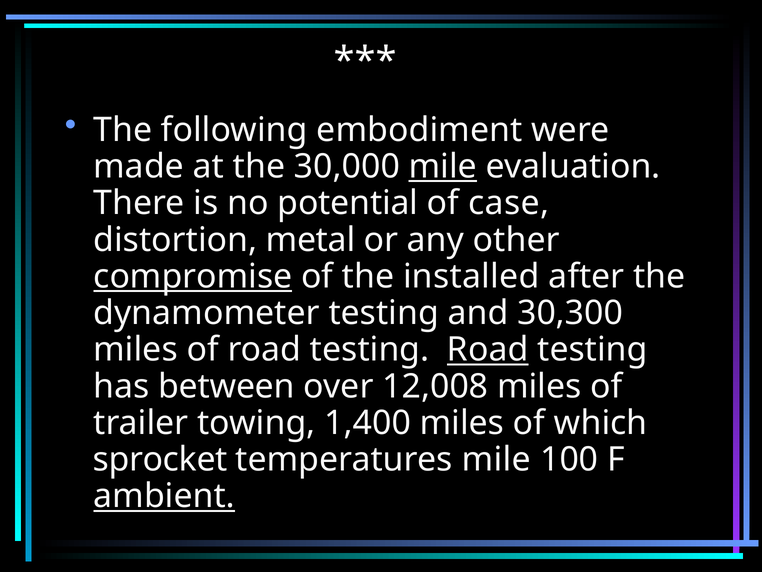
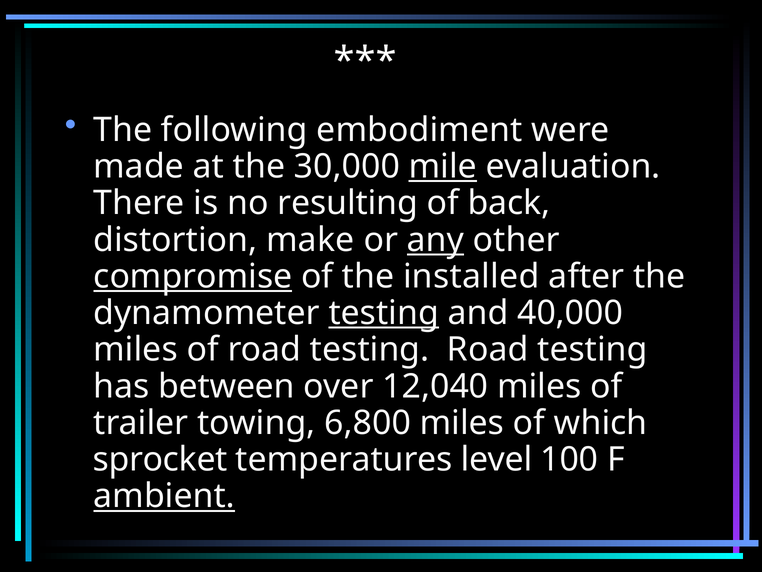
potential: potential -> resulting (348, 203)
case: case -> back (509, 203)
metal: metal -> make (310, 240)
any underline: none -> present (435, 240)
testing underline: none -> present (384, 313)
30,300: 30,300 -> 40,000 (570, 313)
Road underline: present -> none (488, 349)
12,008: 12,008 -> 12,040 (435, 386)
1,400: 1,400 -> 6,800 (368, 423)
temperatures mile: mile -> level (496, 459)
